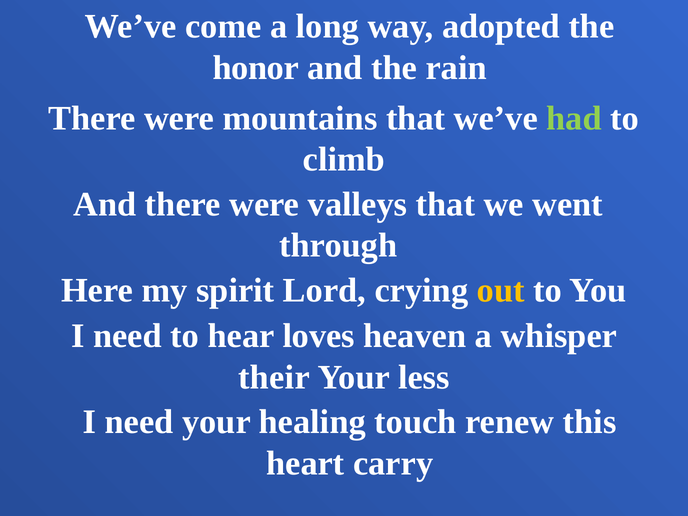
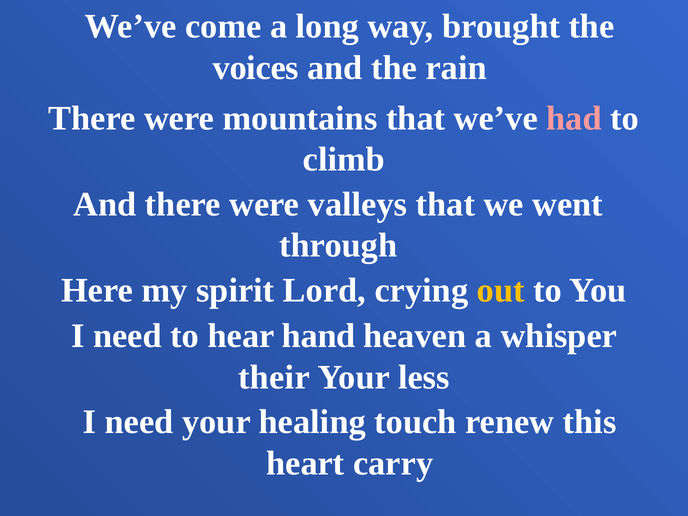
adopted: adopted -> brought (501, 26)
honor: honor -> voices (256, 68)
had colour: light green -> pink (574, 118)
loves: loves -> hand (319, 336)
